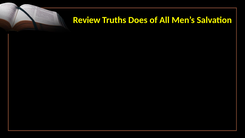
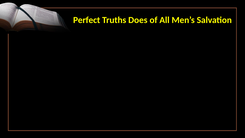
Review: Review -> Perfect (87, 20)
